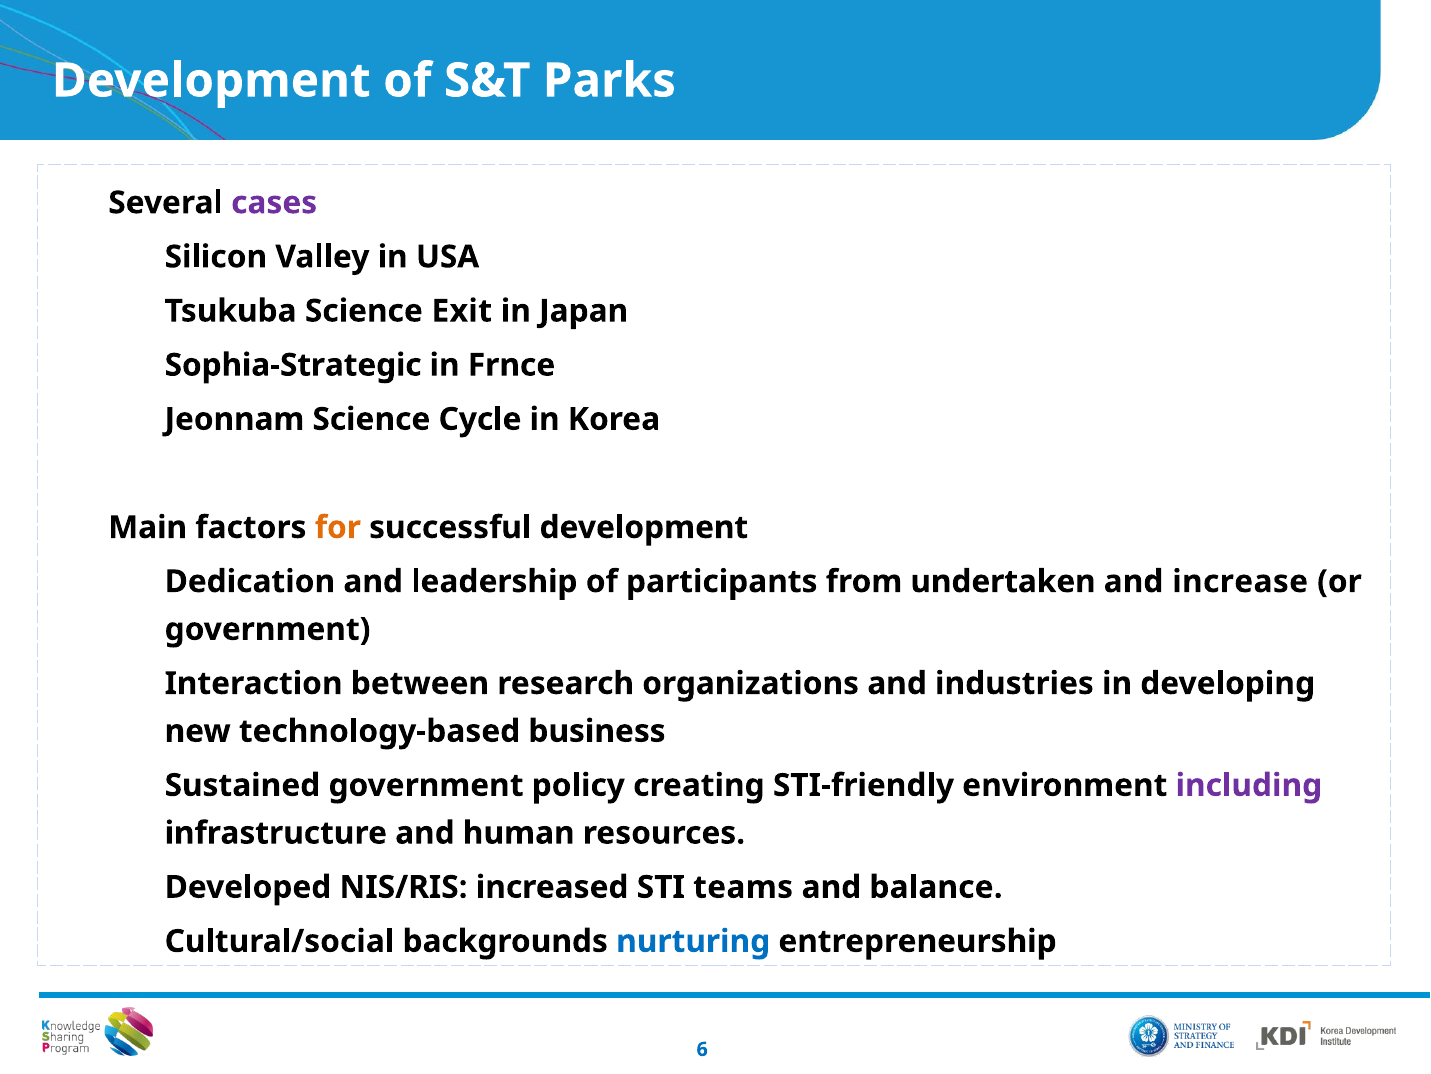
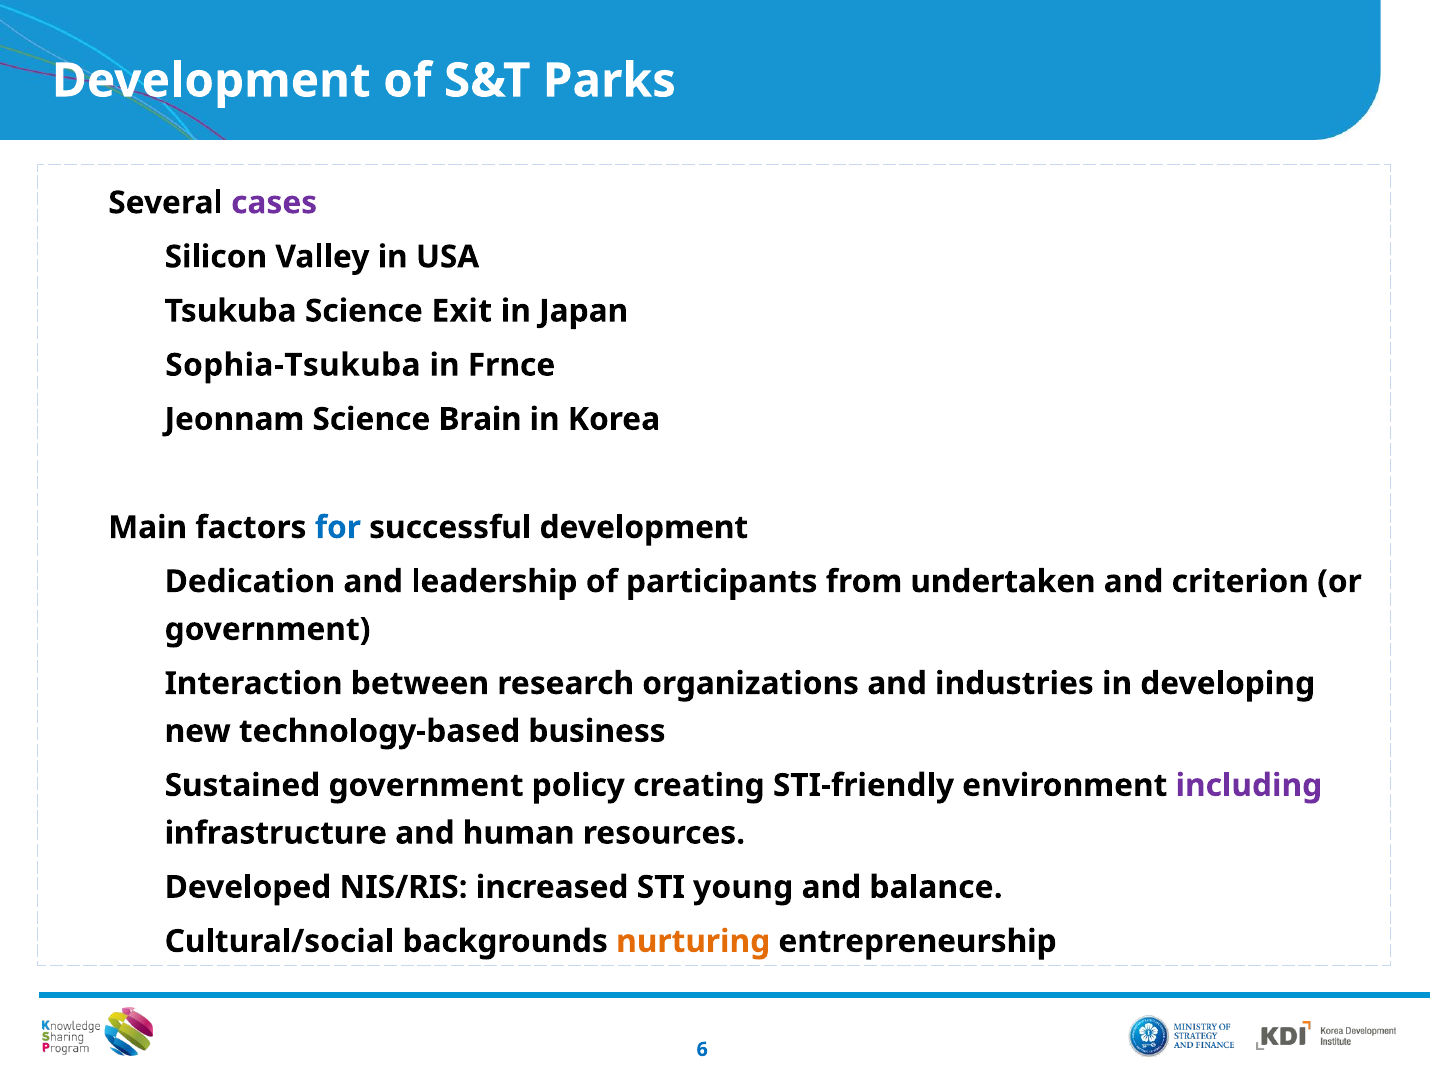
Sophia-Strategic: Sophia-Strategic -> Sophia-Tsukuba (293, 365)
Cycle: Cycle -> Brain (480, 419)
for colour: orange -> blue (338, 527)
increase: increase -> criterion (1240, 581)
teams: teams -> young (743, 887)
nurturing colour: blue -> orange (693, 941)
